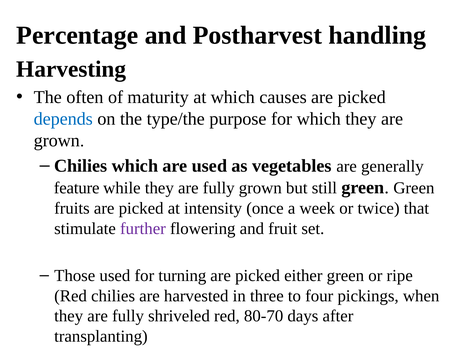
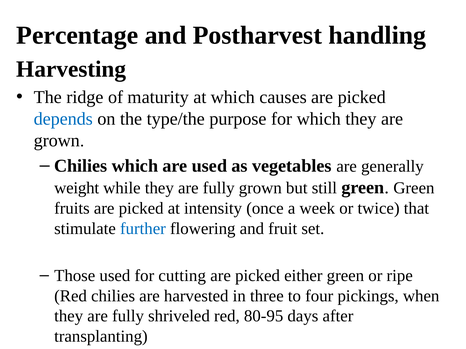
often: often -> ridge (85, 97)
feature: feature -> weight (77, 188)
further colour: purple -> blue (143, 229)
turning: turning -> cutting (182, 276)
80-70: 80-70 -> 80-95 (264, 317)
